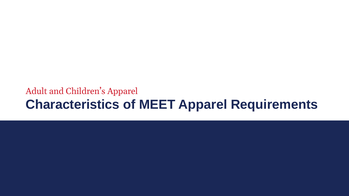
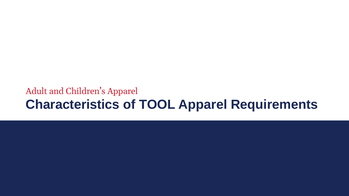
MEET: MEET -> TOOL (157, 105)
